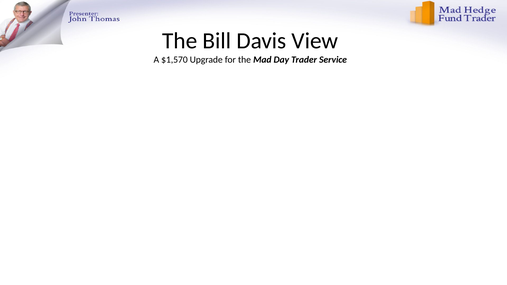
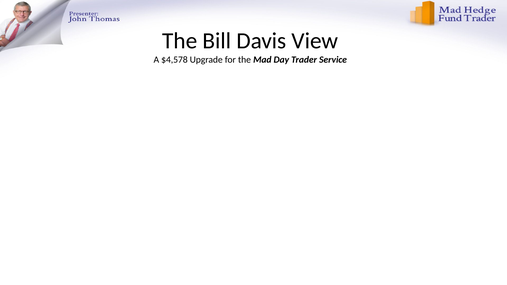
$1,570: $1,570 -> $4,578 (174, 60)
